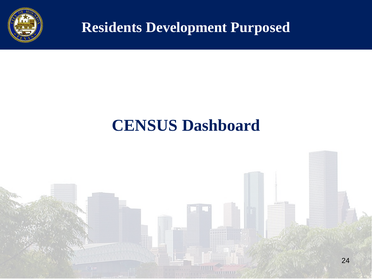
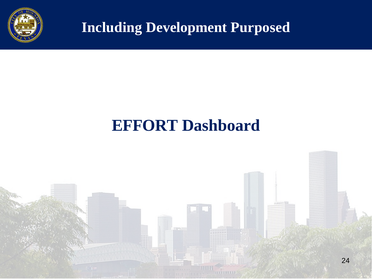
Residents: Residents -> Including (112, 27)
CENSUS: CENSUS -> EFFORT (145, 125)
